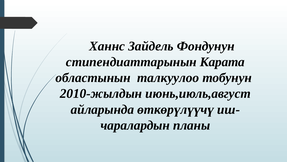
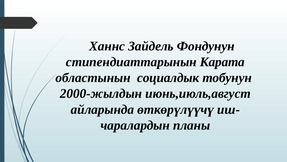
талкуулоо: талкуулоо -> социалдык (168, 78)
2010-жылдын: 2010-жылдын -> 2000-жылдын (101, 93)
